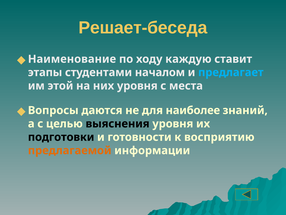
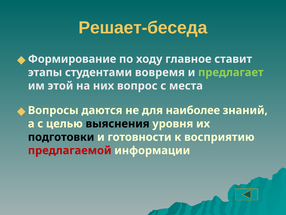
Наименование: Наименование -> Формирование (72, 59)
каждую: каждую -> главное (188, 59)
началом: началом -> вовремя (160, 72)
предлагает colour: light blue -> light green (231, 72)
них уровня: уровня -> вопрос (137, 86)
предлагаемой colour: orange -> red (70, 150)
